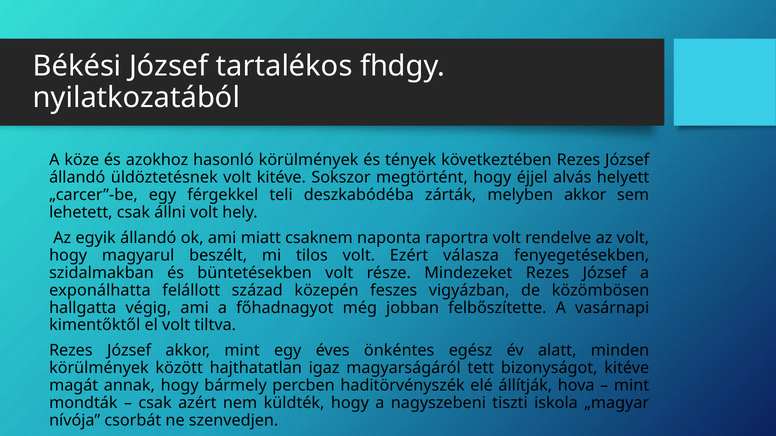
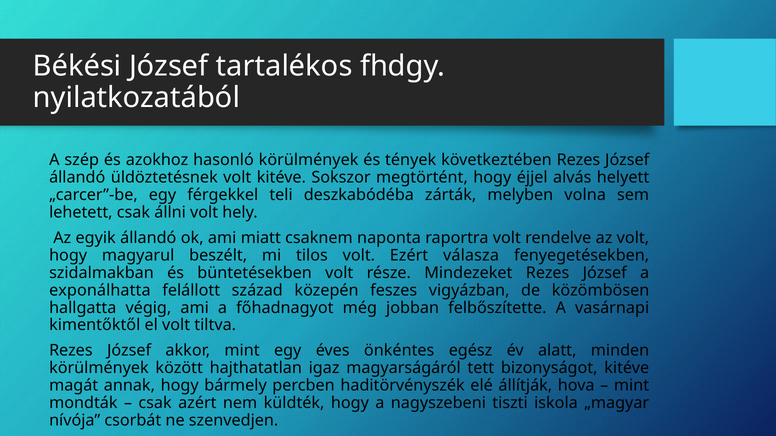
köze: köze -> szép (82, 160)
melyben akkor: akkor -> volna (585, 195)
